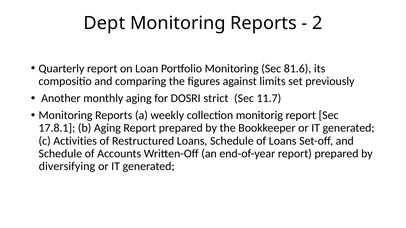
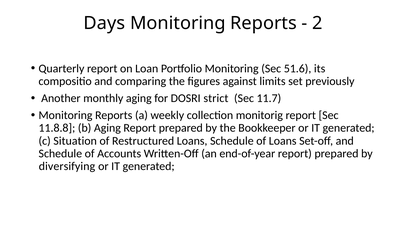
Dept: Dept -> Days (104, 23)
81.6: 81.6 -> 51.6 (298, 69)
17.8.1: 17.8.1 -> 11.8.8 (57, 128)
Activities: Activities -> Situation (75, 141)
